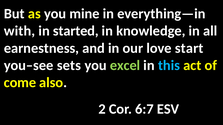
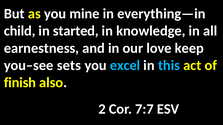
with: with -> child (20, 31)
start: start -> keep (189, 48)
excel colour: light green -> light blue (125, 66)
come: come -> finish (20, 83)
6:7: 6:7 -> 7:7 (144, 109)
